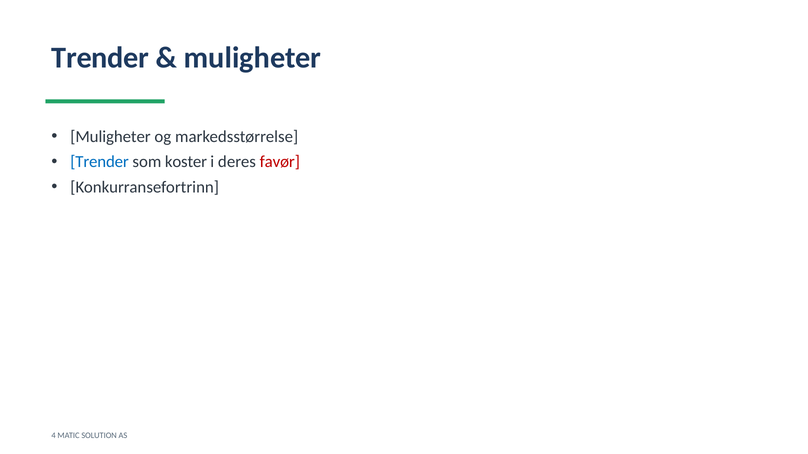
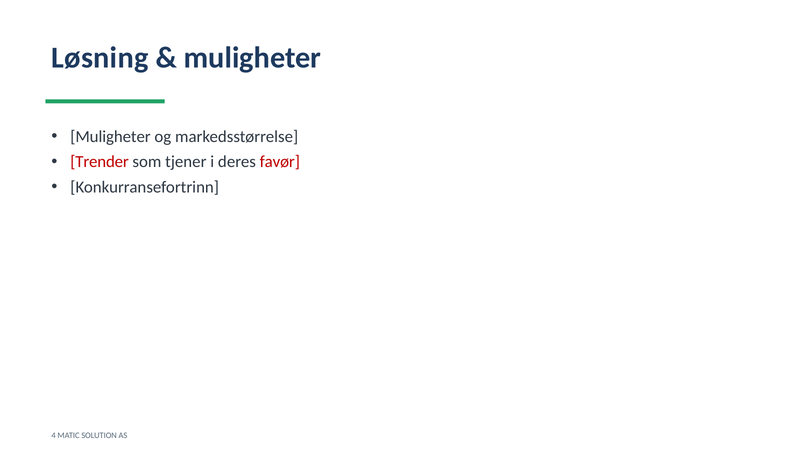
Trender: Trender -> Løsning (100, 58)
Trender colour: blue -> red (100, 162)
koster: koster -> tjener (186, 162)
